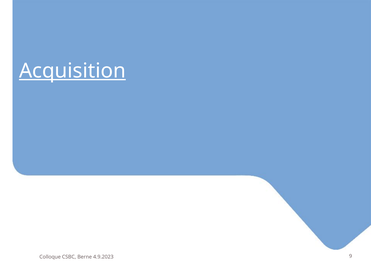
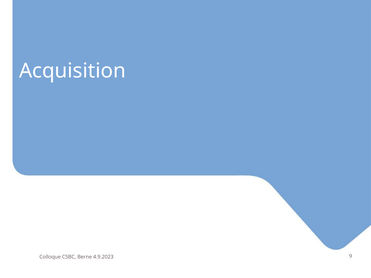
Acquisition underline: present -> none (72, 71)
